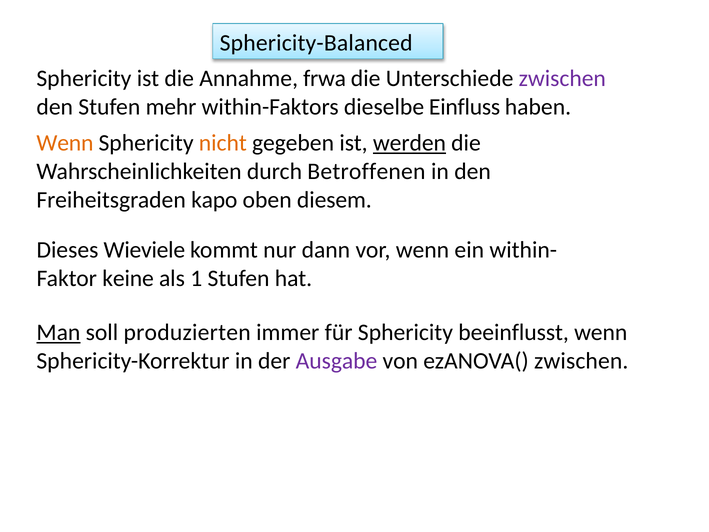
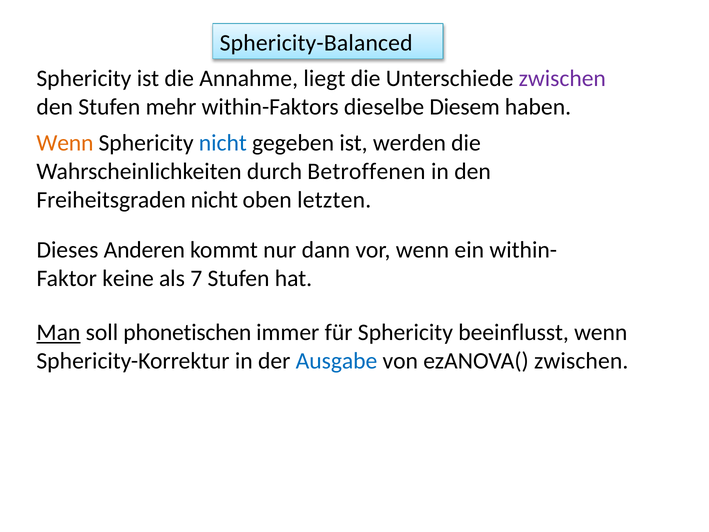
frwa: frwa -> liegt (324, 79)
Einfluss: Einfluss -> Diesem (465, 107)
nicht colour: orange -> blue (223, 143)
werden underline: present -> none (409, 143)
Freiheitsgraden kapo: kapo -> nicht (214, 200)
diesem: diesem -> letzten (334, 200)
Wieviele: Wieviele -> Anderen (144, 250)
1: 1 -> 7 (196, 278)
produzierten: produzierten -> phonetischen (187, 332)
Ausgabe colour: purple -> blue (337, 361)
